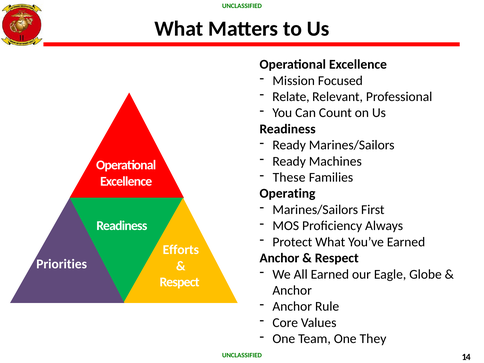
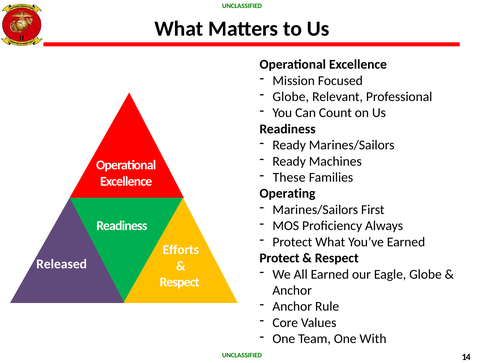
Relate: Relate -> Globe (291, 97)
Anchor: Anchor -> Protect (279, 258)
Priorities: Priorities -> Released (62, 264)
They: They -> With (373, 339)
